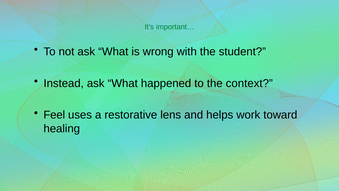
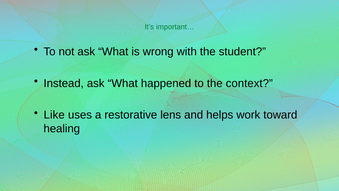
Feel: Feel -> Like (54, 115)
